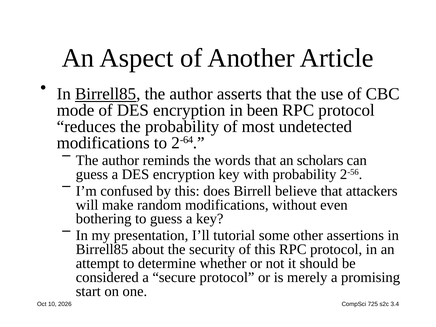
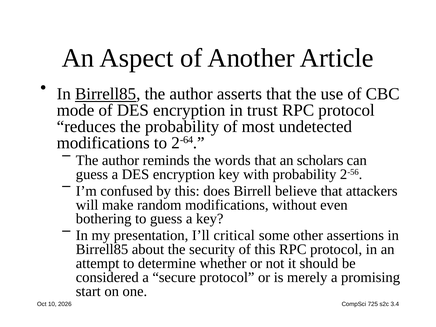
been: been -> trust (262, 110)
tutorial: tutorial -> critical (234, 235)
